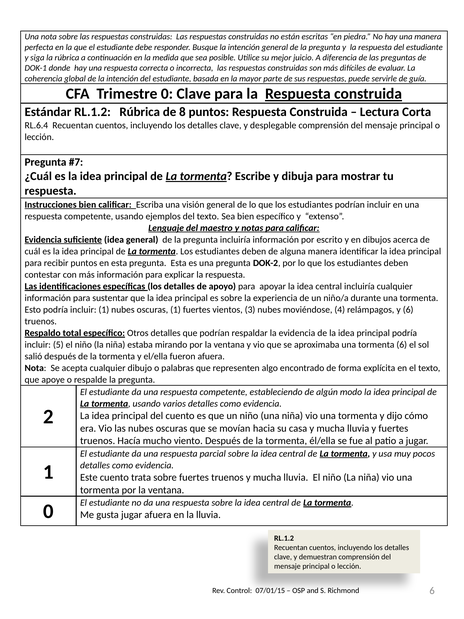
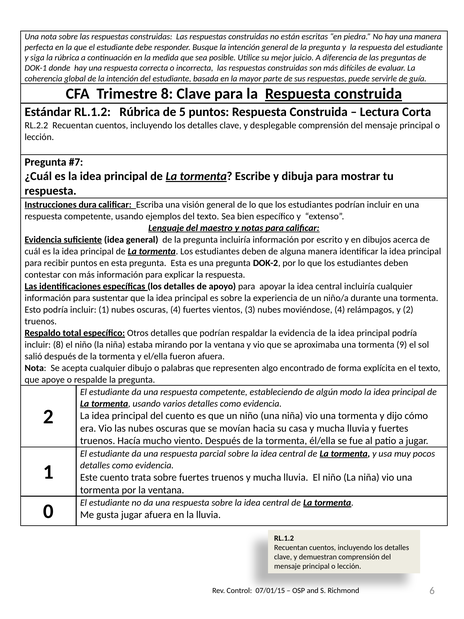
Trimestre 0: 0 -> 8 (167, 94)
8: 8 -> 5 (182, 112)
RL.6.4: RL.6.4 -> RL.2.2 (36, 125)
Instrucciones bien: bien -> dura (88, 204)
oscuras 1: 1 -> 4 (176, 309)
y 6: 6 -> 2 (408, 309)
incluir 5: 5 -> 8 (58, 344)
tormenta 6: 6 -> 9 (402, 344)
